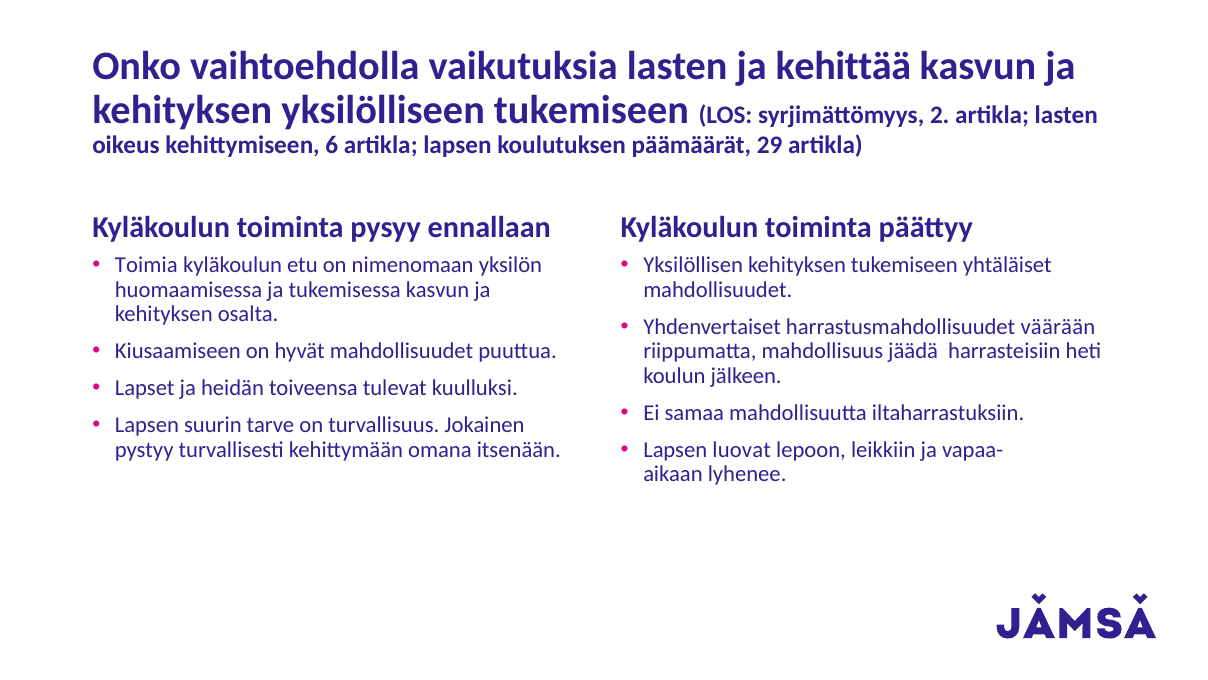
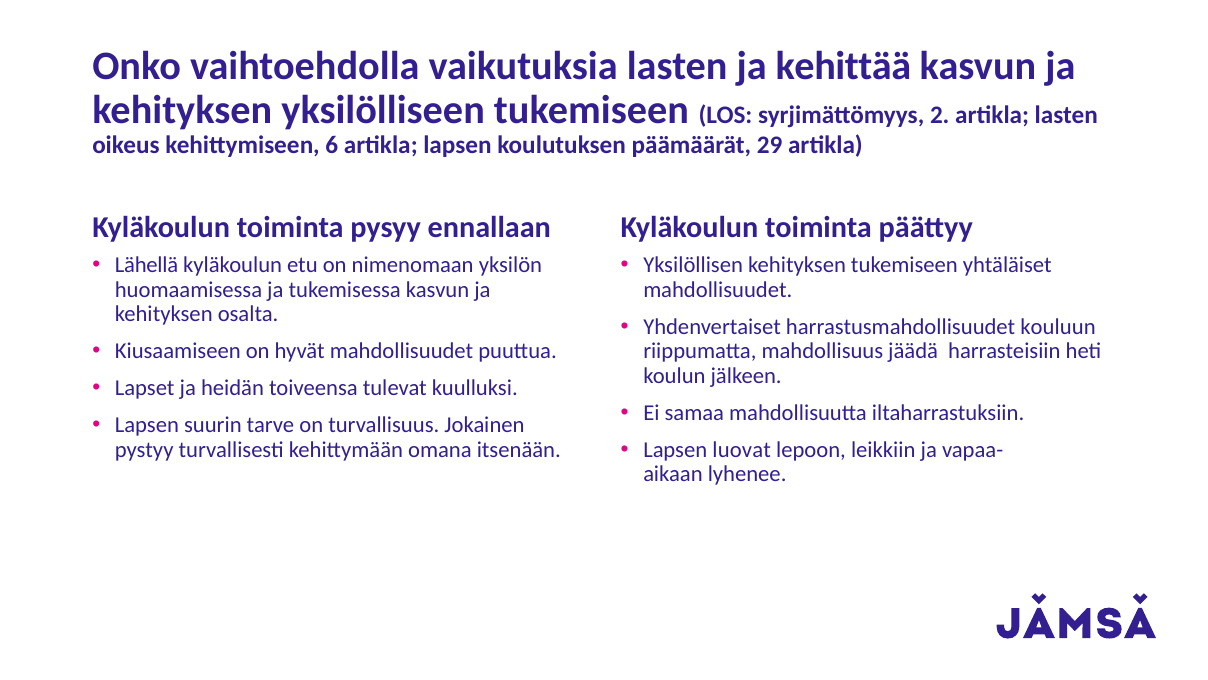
Toimia: Toimia -> Lähellä (147, 265)
väärään: väärään -> kouluun (1058, 326)
